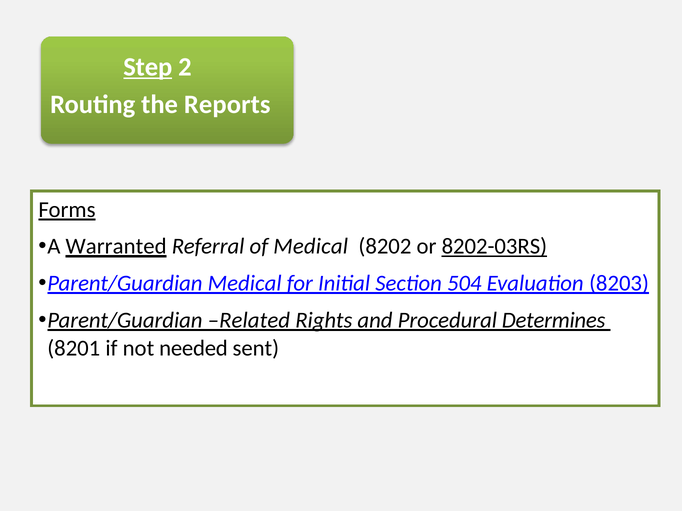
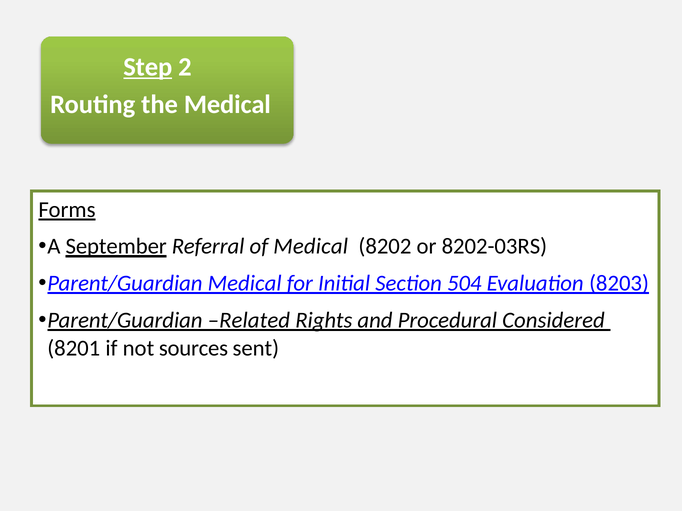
the Reports: Reports -> Medical (227, 105)
Warranted: Warranted -> September (116, 247)
8202-03RS underline: present -> none (494, 247)
Determines: Determines -> Considered (553, 321)
needed: needed -> sources (194, 348)
